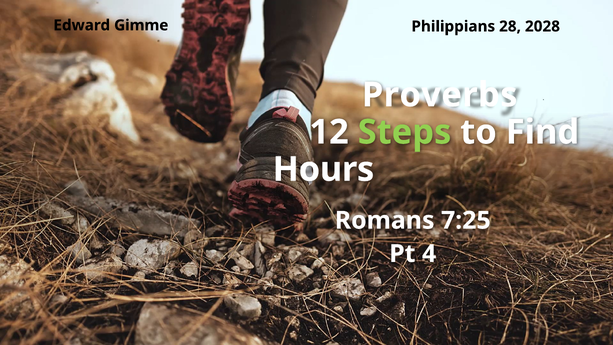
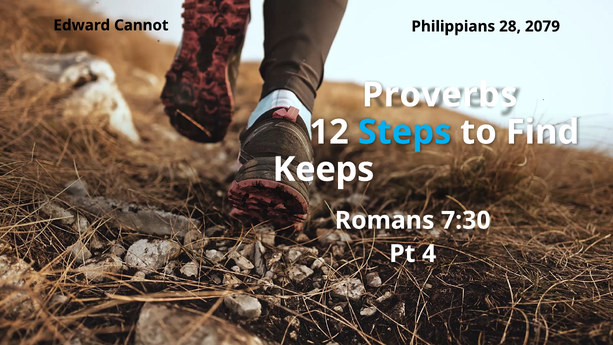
Gimme: Gimme -> Cannot (141, 25)
2028: 2028 -> 2079 (542, 26)
Steps colour: light green -> light blue (405, 132)
Hours: Hours -> Keeps (323, 169)
7:25: 7:25 -> 7:30 (466, 220)
